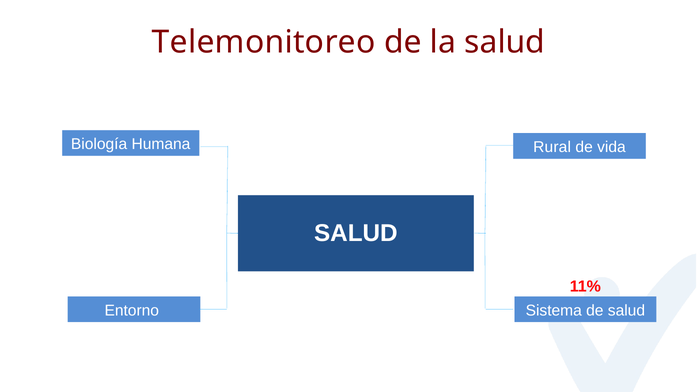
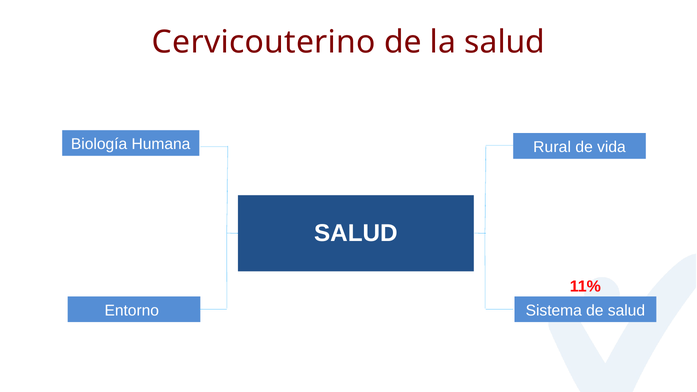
Telemonitoreo: Telemonitoreo -> Cervicouterino (264, 42)
